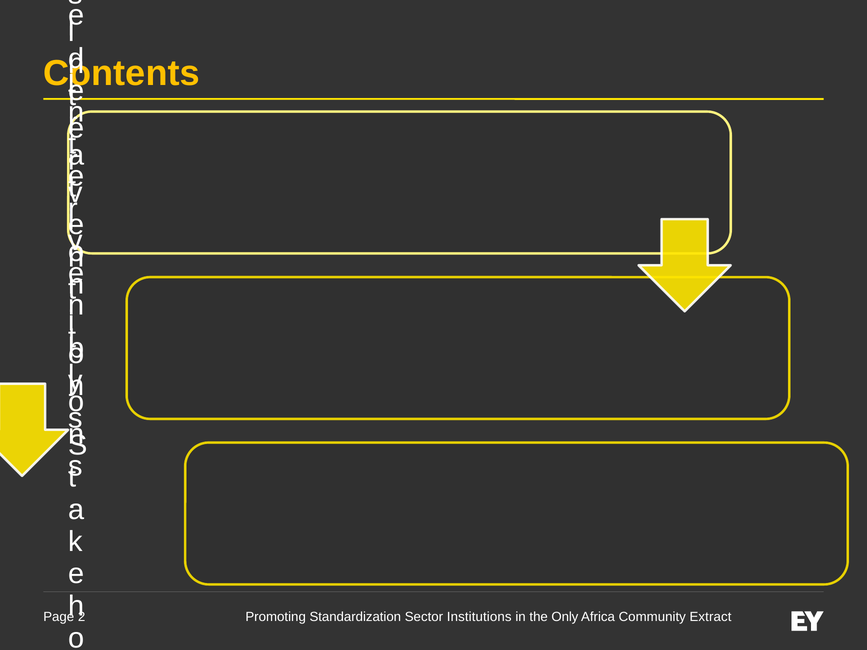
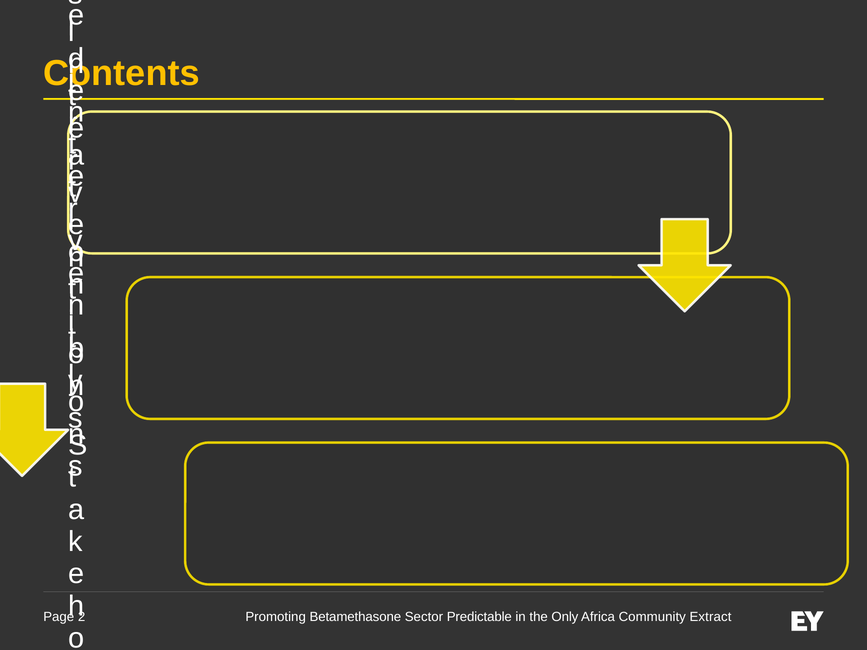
Standardization: Standardization -> Betamethasone (355, 617)
Institutions: Institutions -> Predictable (479, 617)
